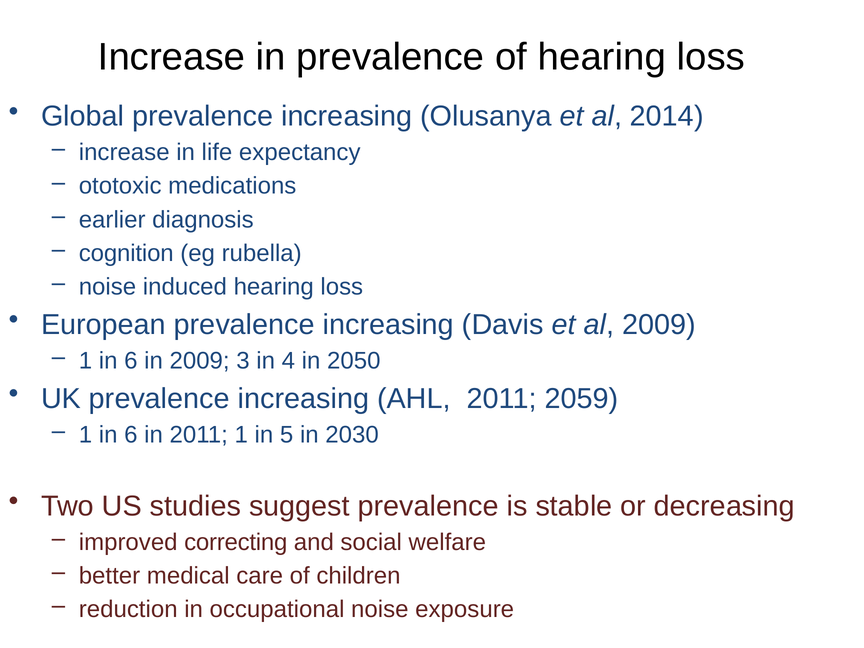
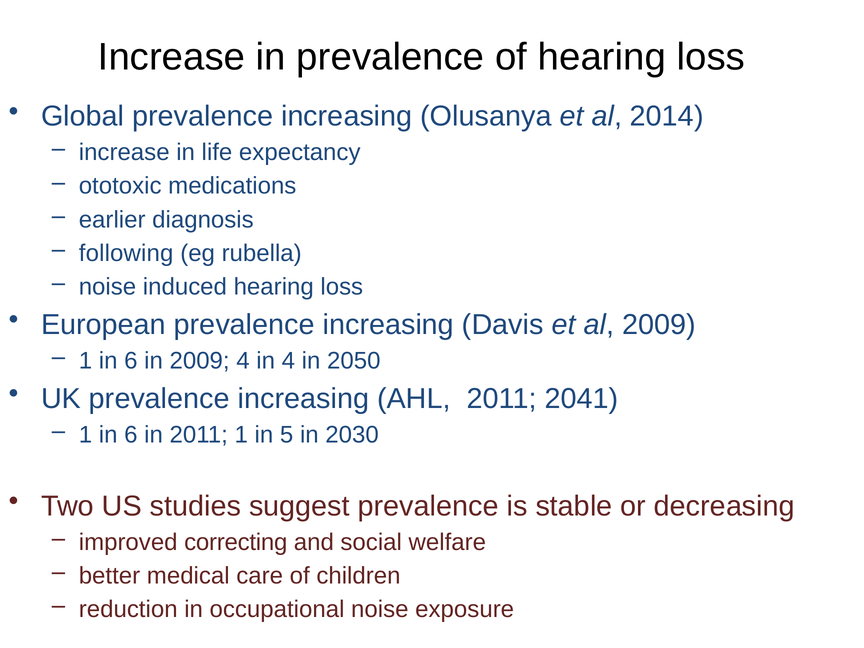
cognition: cognition -> following (126, 253)
2009 3: 3 -> 4 (243, 361)
2059: 2059 -> 2041 (581, 399)
